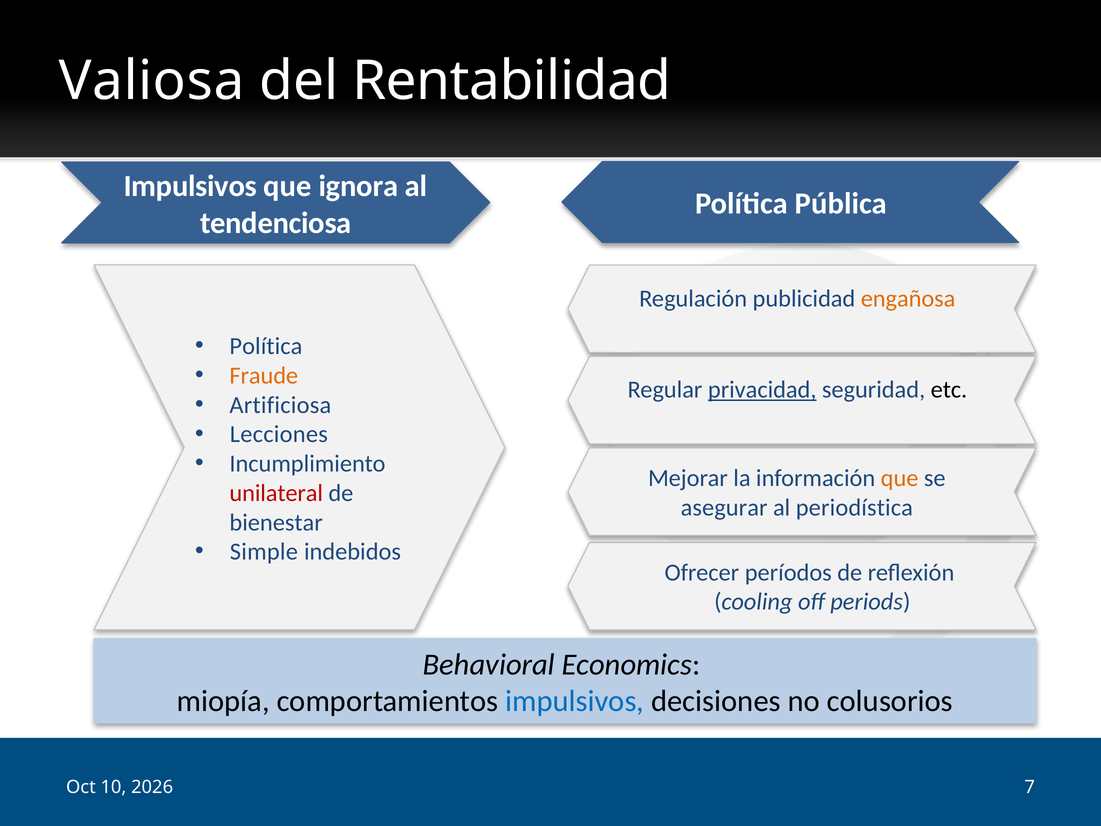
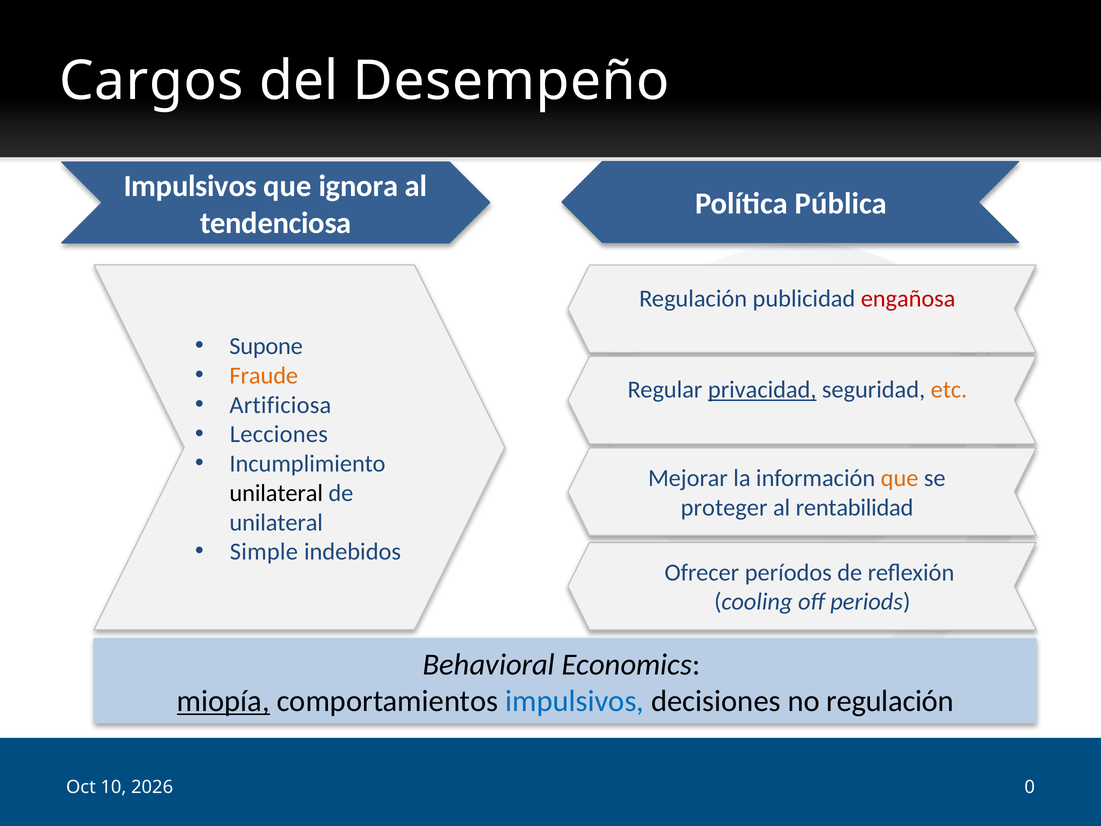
Valiosa: Valiosa -> Cargos (151, 81)
Rentabilidad: Rentabilidad -> Desempeño (511, 81)
engañosa colour: orange -> red (908, 298)
Política: Política -> Supone (266, 346)
etc colour: black -> orange (949, 390)
unilateral colour: red -> black (276, 493)
asegurar: asegurar -> proteger (724, 508)
periodística: periodística -> rentabilidad (855, 508)
bienestar: bienestar -> unilateral (276, 522)
miopía underline: none -> present (223, 701)
no colusorios: colusorios -> regulación (890, 701)
7: 7 -> 0 (1030, 787)
